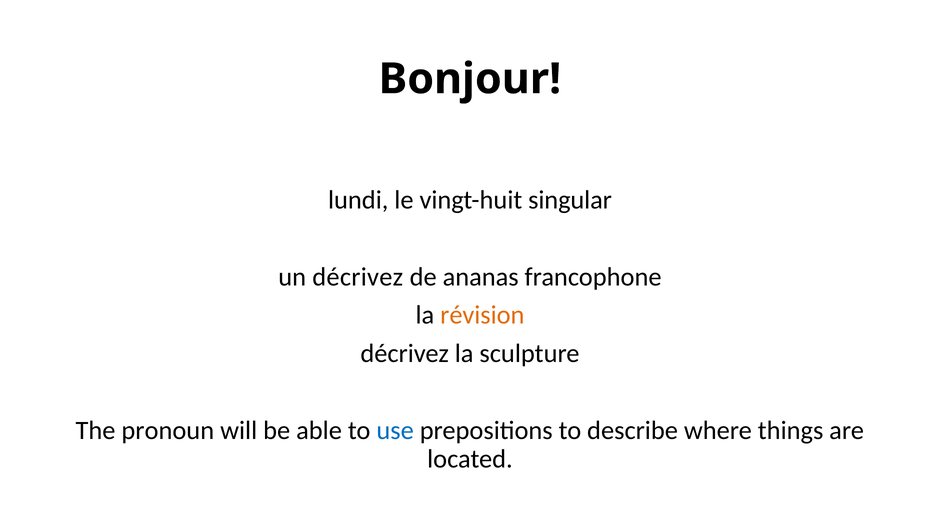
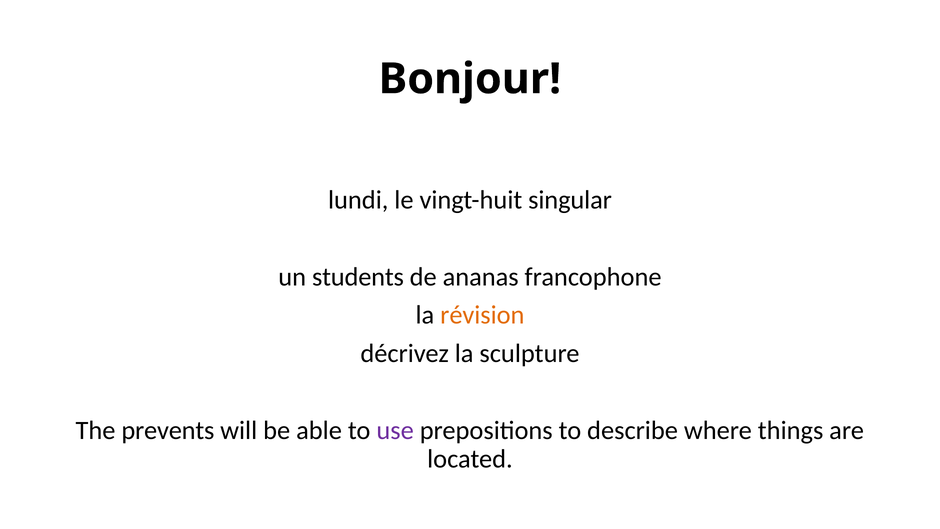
un décrivez: décrivez -> students (358, 277)
pronoun: pronoun -> prevents (168, 430)
use colour: blue -> purple (395, 430)
